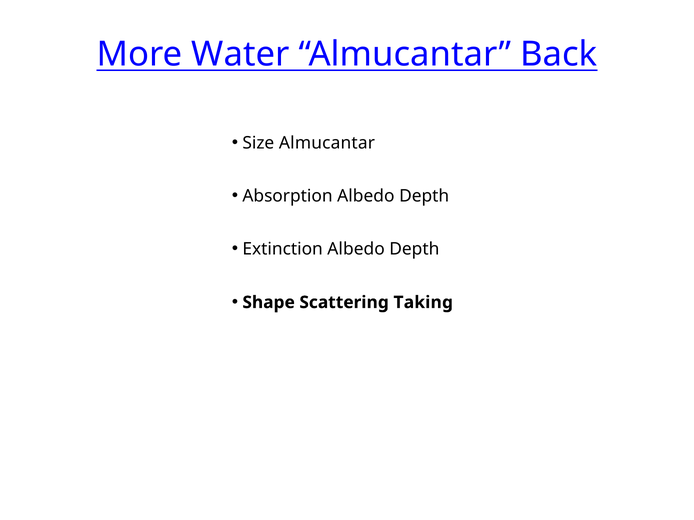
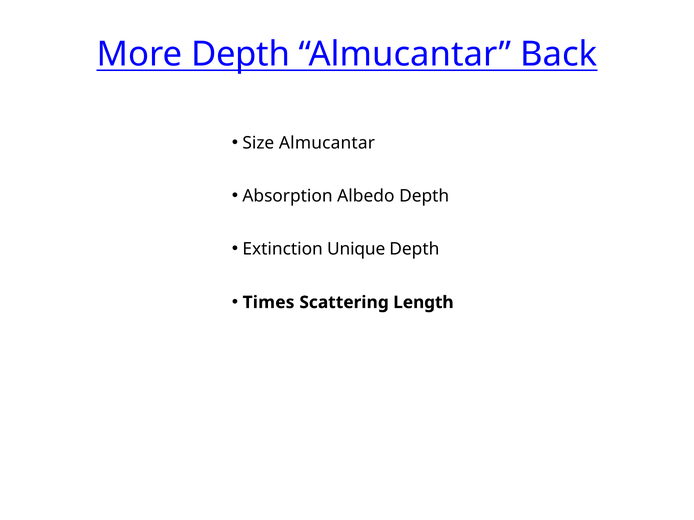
More Water: Water -> Depth (241, 54)
Extinction Albedo: Albedo -> Unique (356, 249)
Shape: Shape -> Times (269, 303)
Taking: Taking -> Length (423, 303)
